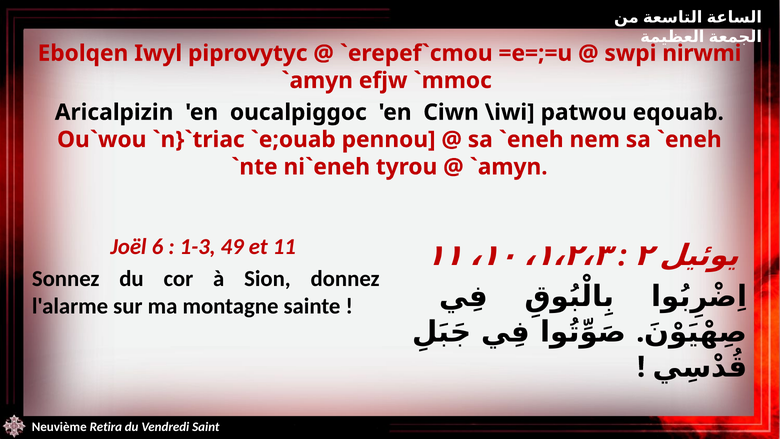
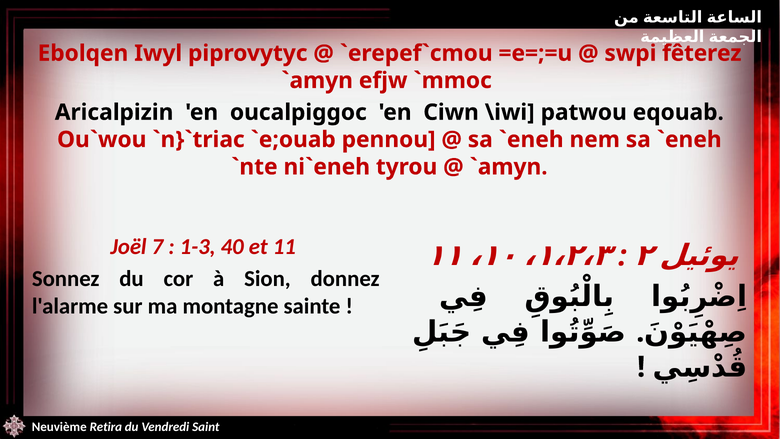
nirwmi: nirwmi -> fêterez (702, 53)
6: 6 -> 7 (157, 247)
49: 49 -> 40 (232, 247)
